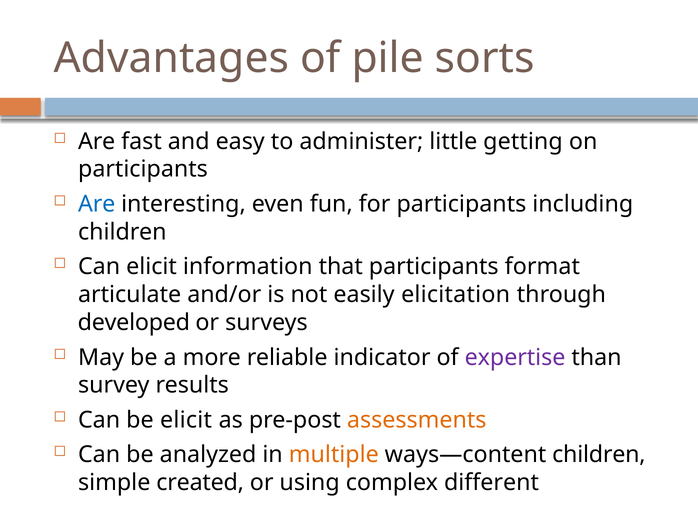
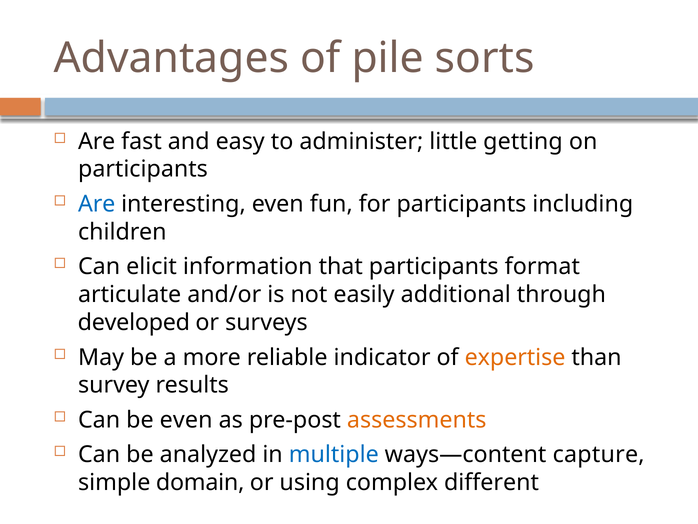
elicitation: elicitation -> additional (456, 294)
expertise colour: purple -> orange (515, 357)
be elicit: elicit -> even (186, 420)
multiple colour: orange -> blue (334, 454)
ways—content children: children -> capture (599, 454)
created: created -> domain (200, 482)
